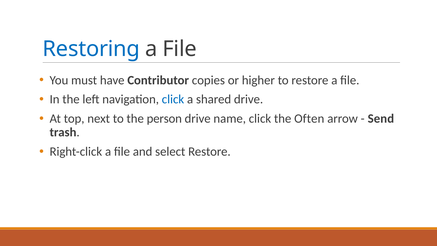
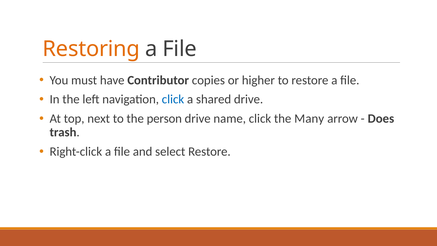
Restoring colour: blue -> orange (91, 49)
Often: Often -> Many (309, 119)
Send: Send -> Does (381, 119)
